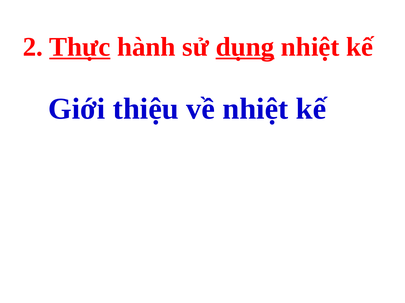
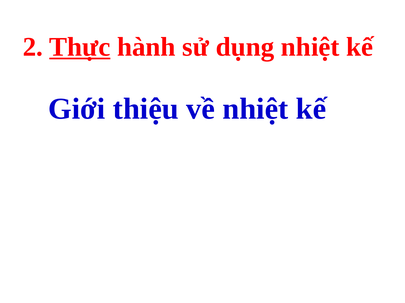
dụng underline: present -> none (245, 47)
